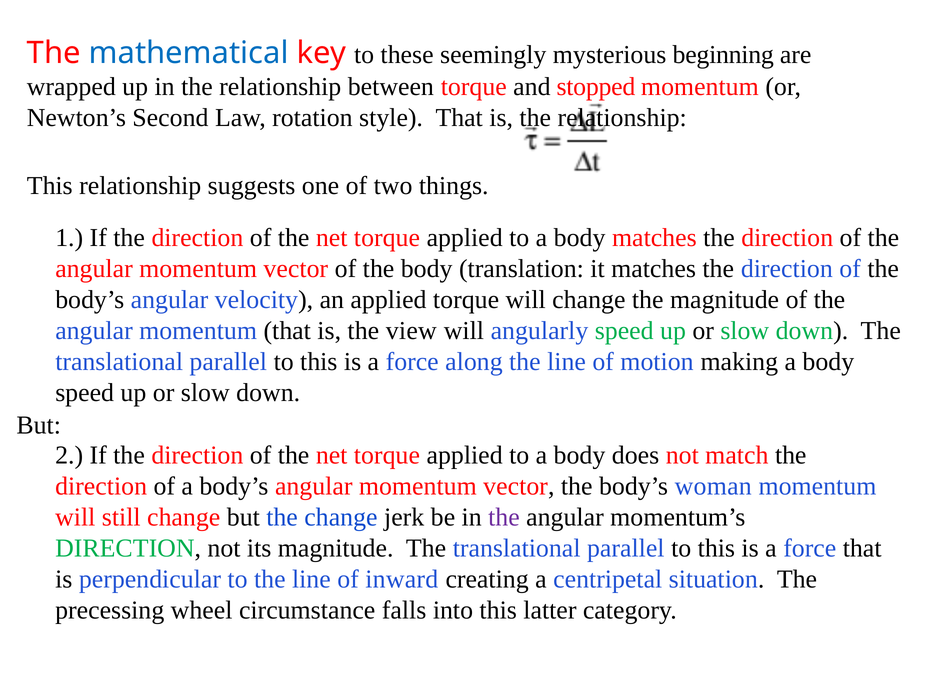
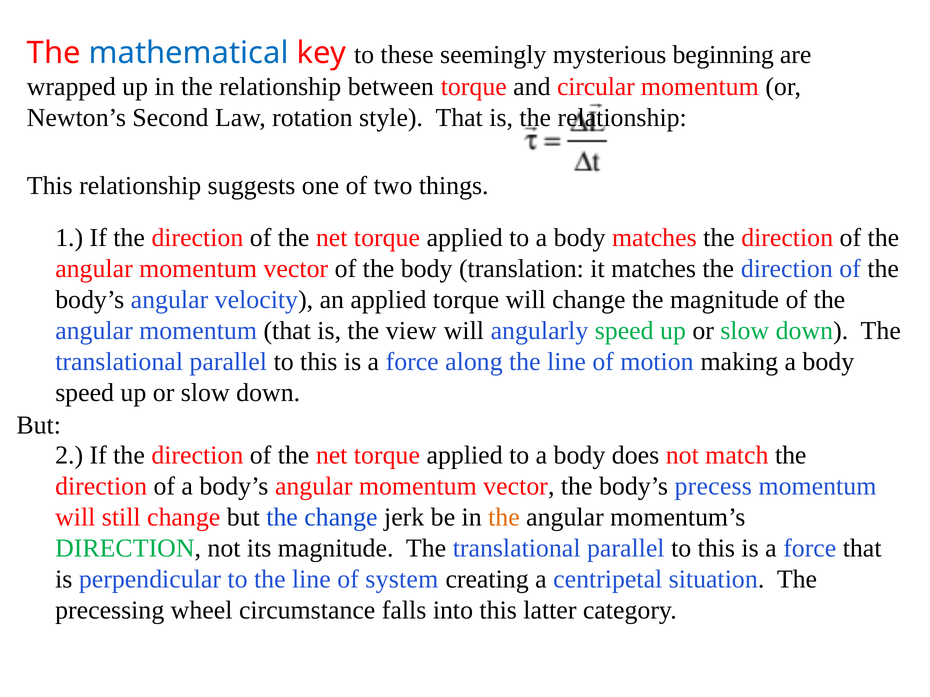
stopped: stopped -> circular (596, 87)
woman: woman -> precess (713, 487)
the colour: purple -> orange (504, 518)
inward: inward -> system (402, 580)
